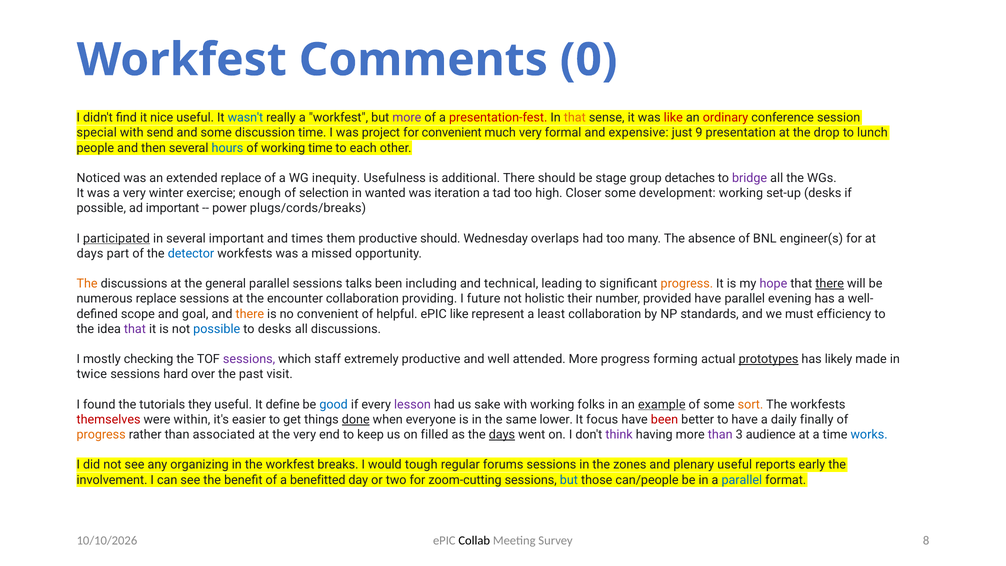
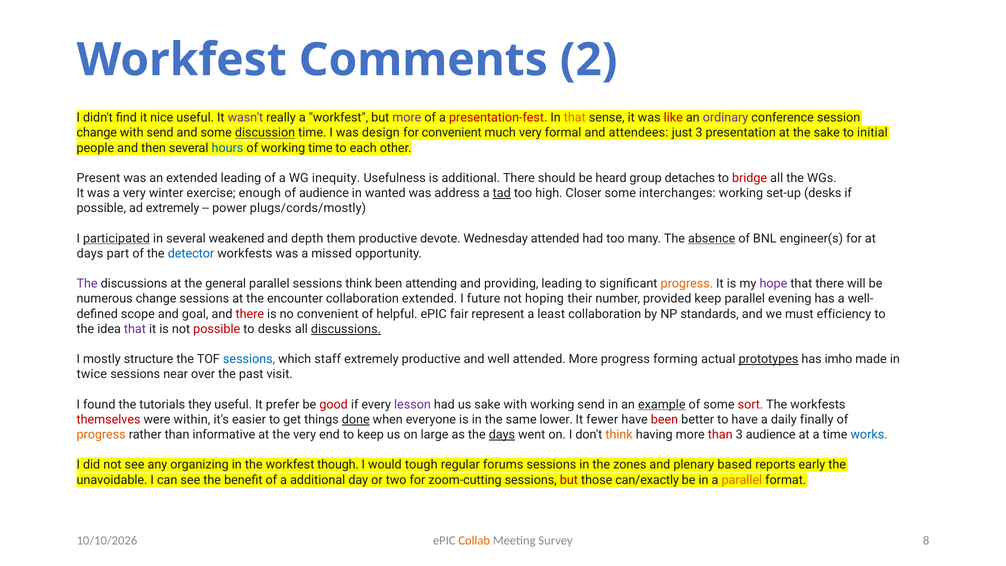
0: 0 -> 2 (589, 60)
wasn't colour: blue -> purple (245, 118)
ordinary colour: red -> purple (726, 118)
special: special -> change (97, 133)
discussion underline: none -> present (265, 133)
project: project -> design (381, 133)
expensive: expensive -> attendees (639, 133)
just 9: 9 -> 3 (699, 133)
the drop: drop -> sake (827, 133)
lunch: lunch -> initial (872, 133)
Noticed: Noticed -> Present (98, 178)
extended replace: replace -> leading (241, 178)
stage: stage -> heard (611, 178)
bridge colour: purple -> red (750, 178)
of selection: selection -> audience (324, 193)
iteration: iteration -> address (457, 193)
tad underline: none -> present (502, 193)
development: development -> interchanges (677, 193)
ad important: important -> extremely (173, 208)
plugs/cords/breaks: plugs/cords/breaks -> plugs/cords/mostly (308, 208)
several important: important -> weakened (237, 238)
times: times -> depth (307, 238)
productive should: should -> devote (440, 238)
Wednesday overlaps: overlaps -> attended (555, 238)
absence underline: none -> present (712, 238)
The colour: orange -> purple (87, 284)
sessions talks: talks -> think (359, 284)
including: including -> attending (431, 284)
technical: technical -> providing (511, 284)
there underline: present -> none (830, 284)
numerous replace: replace -> change (156, 299)
collaboration providing: providing -> extended (430, 299)
holistic: holistic -> hoping (544, 299)
provided have: have -> keep (708, 299)
there colour: orange -> red (250, 314)
ePIC like: like -> fair (459, 314)
possible colour: blue -> red (217, 329)
discussions underline: none -> present (346, 329)
checking: checking -> structure (149, 359)
sessions colour: purple -> blue (249, 359)
likely: likely -> imho (839, 359)
hard: hard -> near (176, 374)
define: define -> prefer (283, 404)
good colour: blue -> red (334, 404)
working folks: folks -> send (591, 404)
sort colour: orange -> red (750, 404)
focus: focus -> fewer (602, 419)
associated: associated -> informative (224, 435)
filled: filled -> large (435, 435)
think colour: purple -> orange (619, 435)
than colour: purple -> red (720, 435)
breaks: breaks -> though (338, 465)
plenary useful: useful -> based (735, 465)
involvement: involvement -> unavoidable (112, 480)
a benefitted: benefitted -> additional (318, 480)
but colour: blue -> red (569, 480)
can/people: can/people -> can/exactly (647, 480)
parallel colour: blue -> orange (742, 480)
Collab colour: black -> orange (474, 540)
